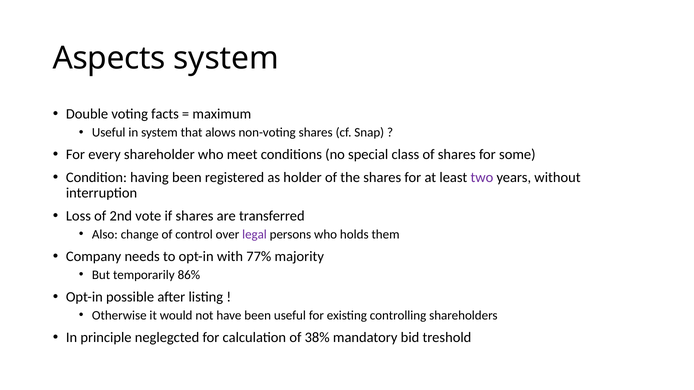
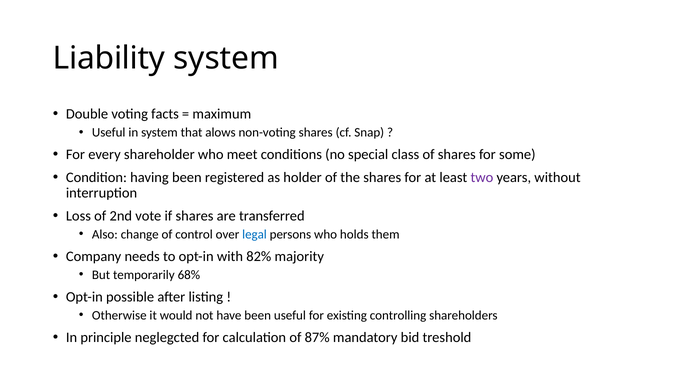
Aspects: Aspects -> Liability (109, 58)
legal colour: purple -> blue (255, 235)
77%: 77% -> 82% (259, 257)
86%: 86% -> 68% (189, 275)
38%: 38% -> 87% (317, 338)
